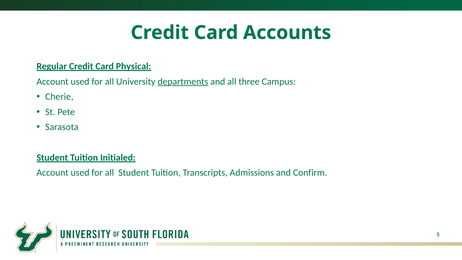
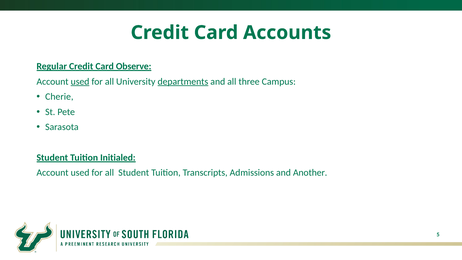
Physical: Physical -> Observe (134, 66)
used underline: none -> present (80, 81)
Confirm: Confirm -> Another (310, 173)
